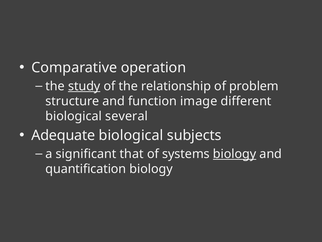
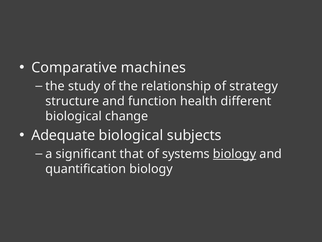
operation: operation -> machines (153, 68)
study underline: present -> none (84, 86)
problem: problem -> strategy (254, 86)
image: image -> health (199, 101)
several: several -> change (127, 116)
